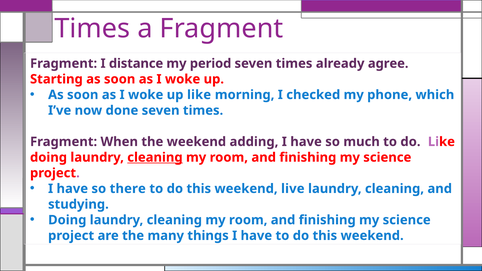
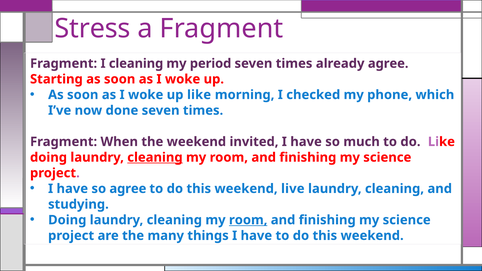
Times: Times -> Stress (93, 29)
I distance: distance -> cleaning (136, 64)
adding: adding -> invited (254, 142)
so there: there -> agree (128, 189)
room underline: none -> present (248, 220)
